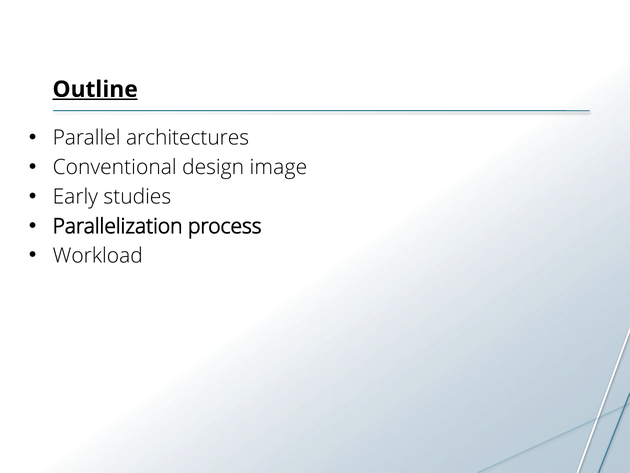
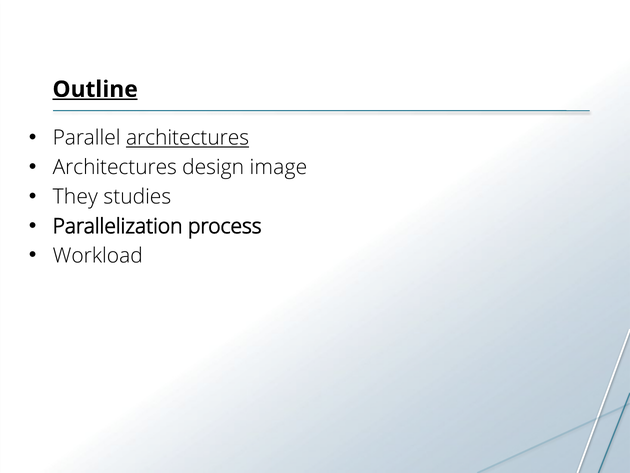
architectures underline: none -> present (188, 138)
Conventional: Conventional -> Architectures (115, 167)
Early: Early -> They (75, 197)
